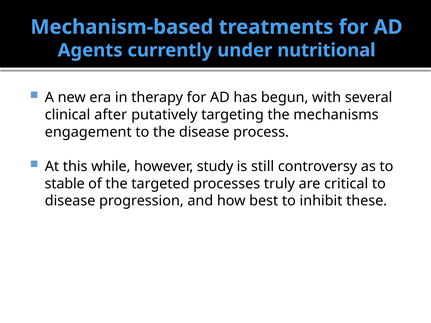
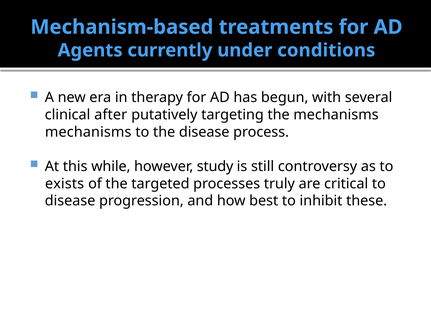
nutritional: nutritional -> conditions (326, 50)
engagement: engagement -> mechanisms (88, 132)
stable: stable -> exists (65, 184)
